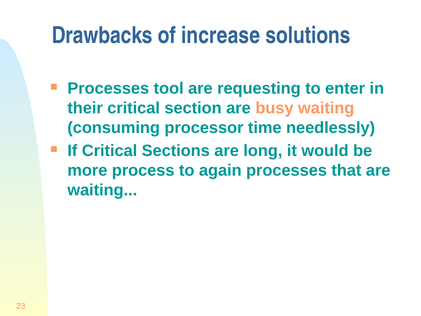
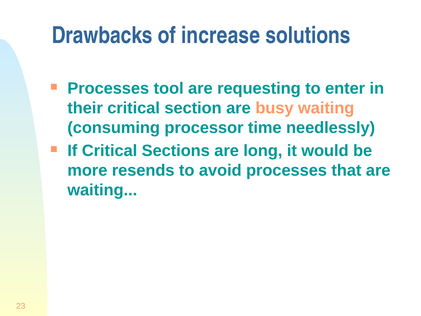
process: process -> resends (143, 170)
again: again -> avoid (220, 170)
